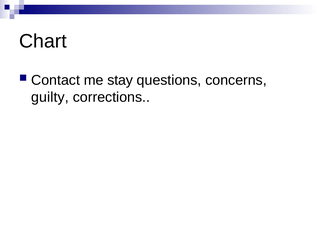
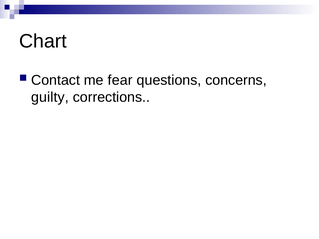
stay: stay -> fear (120, 80)
